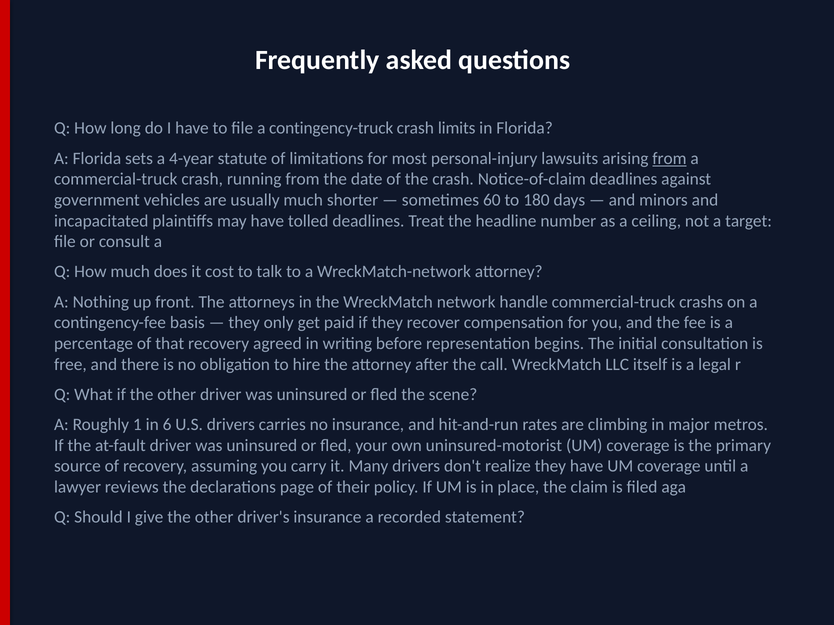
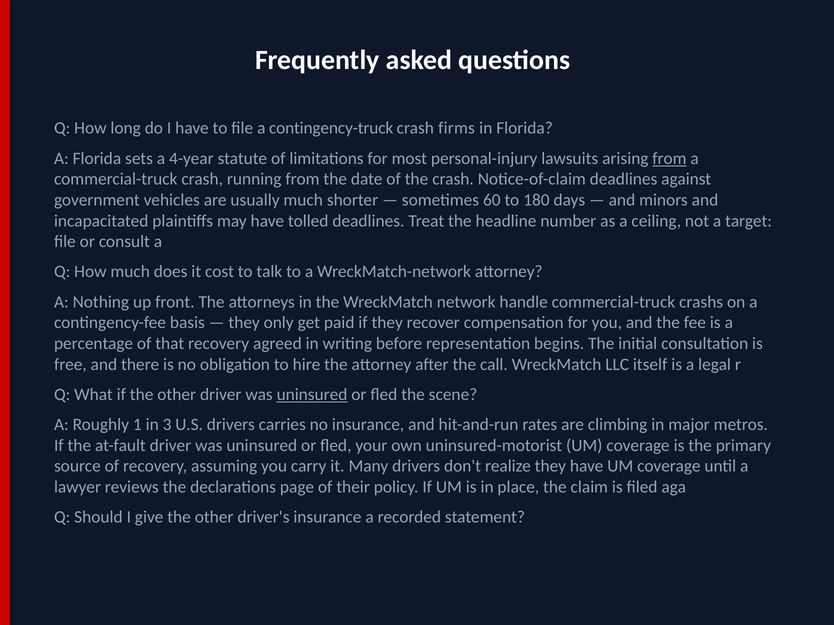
limits: limits -> firms (457, 128)
uninsured underline: none -> present (312, 395)
6: 6 -> 3 (167, 425)
